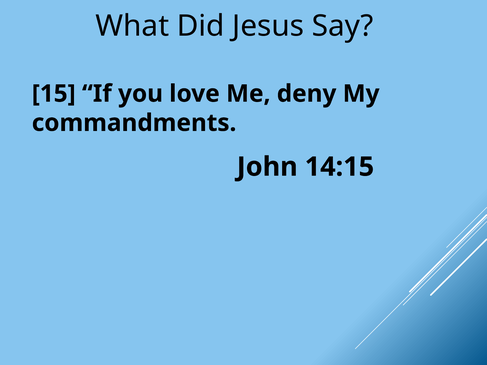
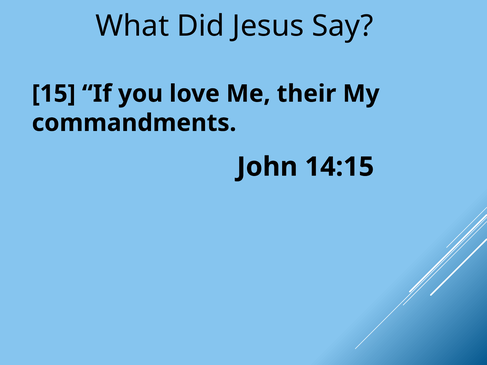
deny: deny -> their (307, 94)
